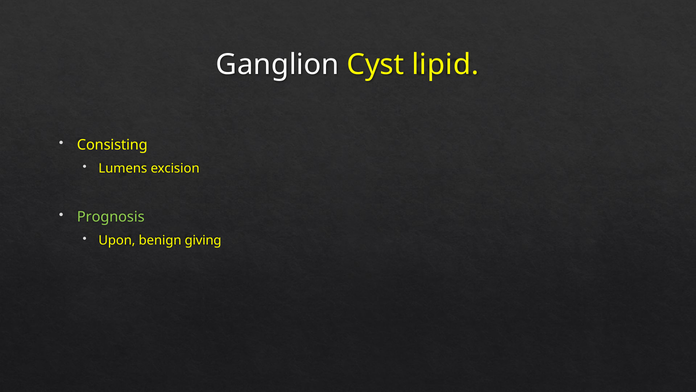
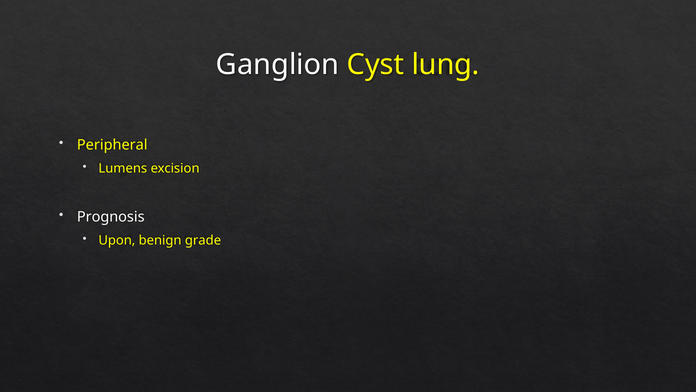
lipid: lipid -> lung (446, 65)
Consisting: Consisting -> Peripheral (112, 145)
Prognosis colour: light green -> white (111, 217)
giving: giving -> grade (203, 240)
